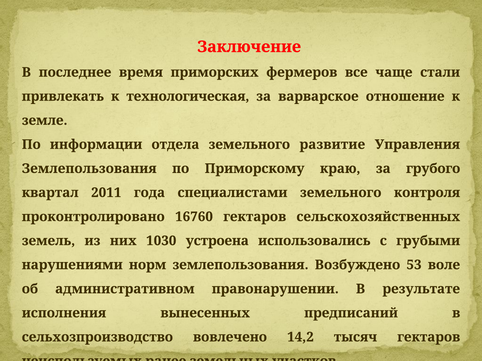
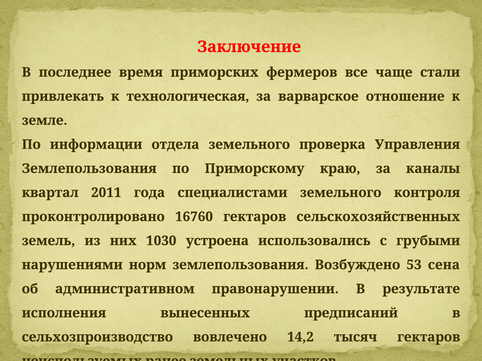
развитие: развитие -> проверка (332, 145)
грубого: грубого -> каналы (433, 169)
воле: воле -> сена (444, 265)
